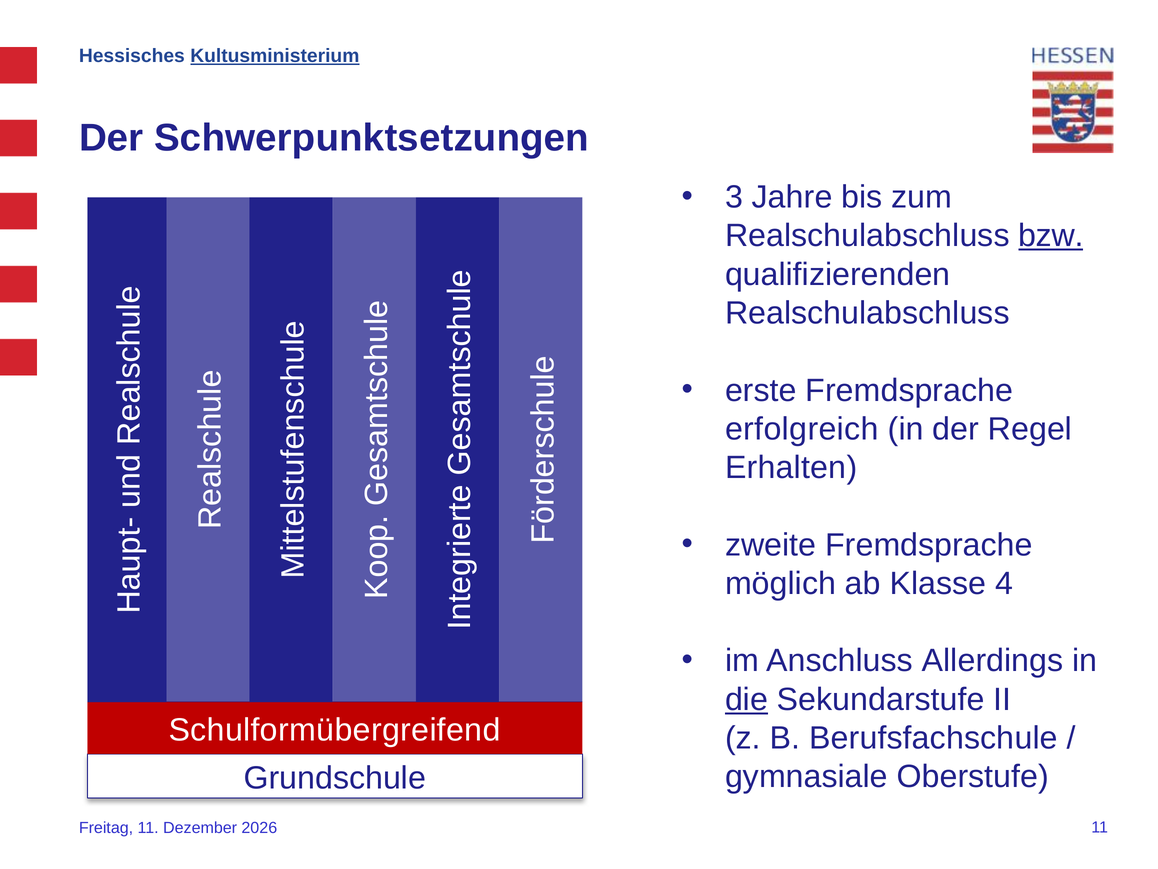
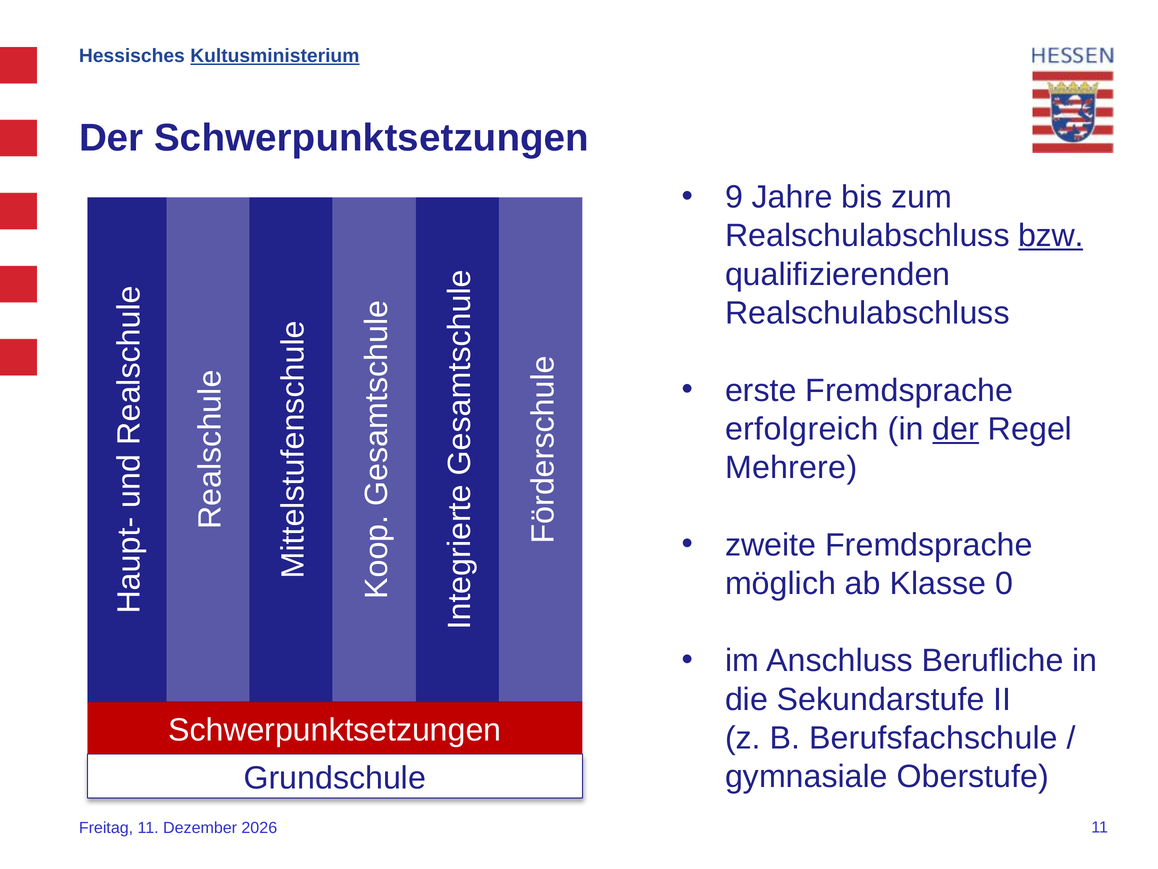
3: 3 -> 9 (734, 197)
der underline: none -> present (956, 429)
Erhalten: Erhalten -> Mehrere (791, 467)
4: 4 -> 0 (1004, 583)
Allerdings: Allerdings -> Berufliche (993, 660)
die underline: present -> none (746, 699)
Schulformübergreifend: Schulformübergreifend -> Schwerpunktsetzungen (335, 730)
